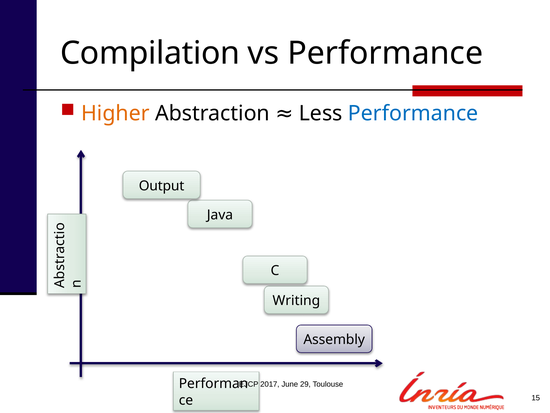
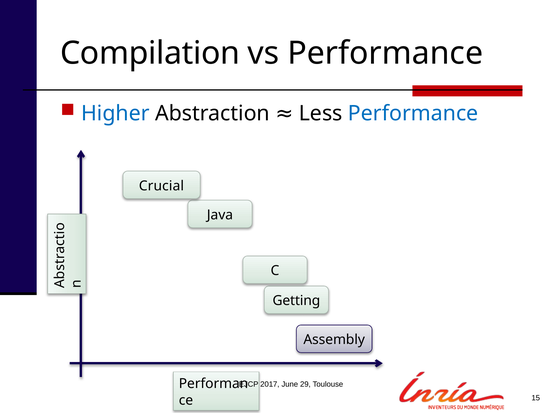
Higher colour: orange -> blue (115, 113)
Output: Output -> Crucial (161, 186)
Writing: Writing -> Getting (296, 300)
